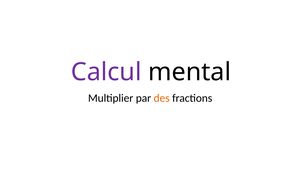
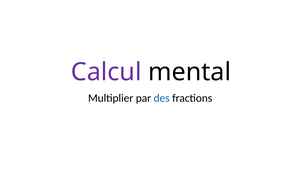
des colour: orange -> blue (162, 98)
